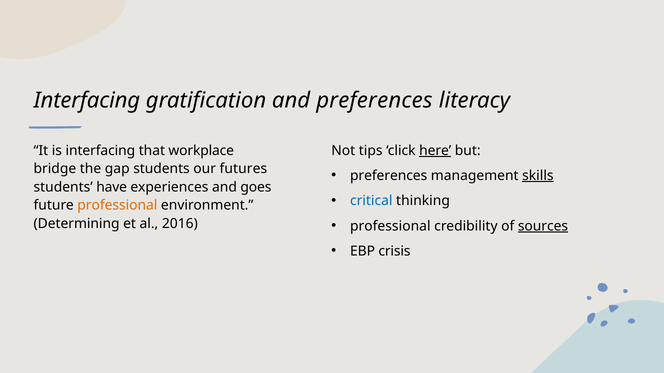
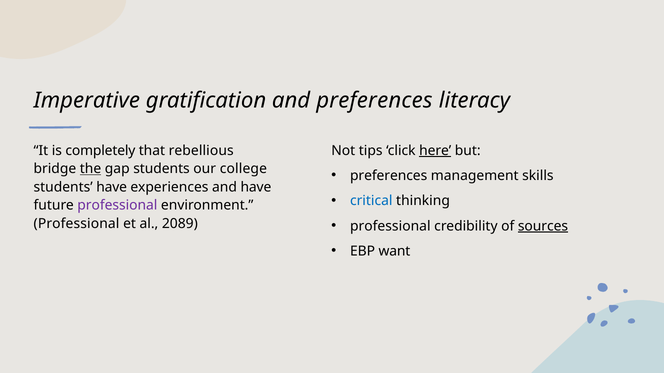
Interfacing: Interfacing -> Imperative (87, 101)
is interfacing: interfacing -> completely (100, 151)
workplace: workplace -> rebellious (201, 151)
the underline: none -> present (91, 169)
futures: futures -> college (243, 169)
skills underline: present -> none (538, 176)
and goes: goes -> have (256, 187)
professional colour: orange -> purple (117, 206)
Determining: Determining -> Professional (77, 224)
2016: 2016 -> 2089 (180, 224)
crisis: crisis -> want (394, 251)
